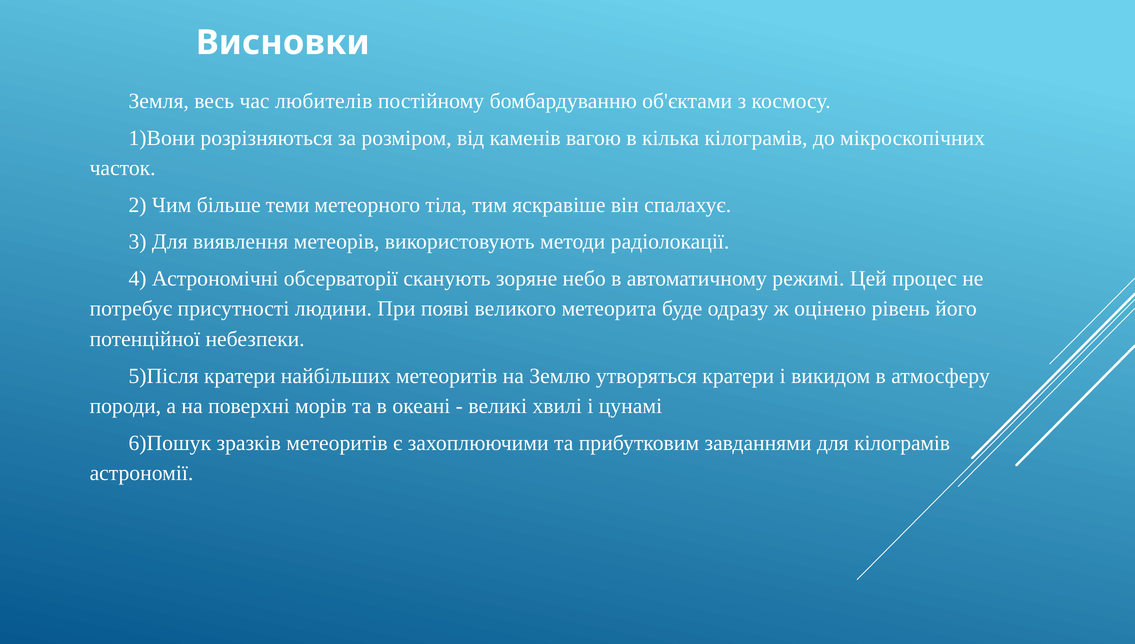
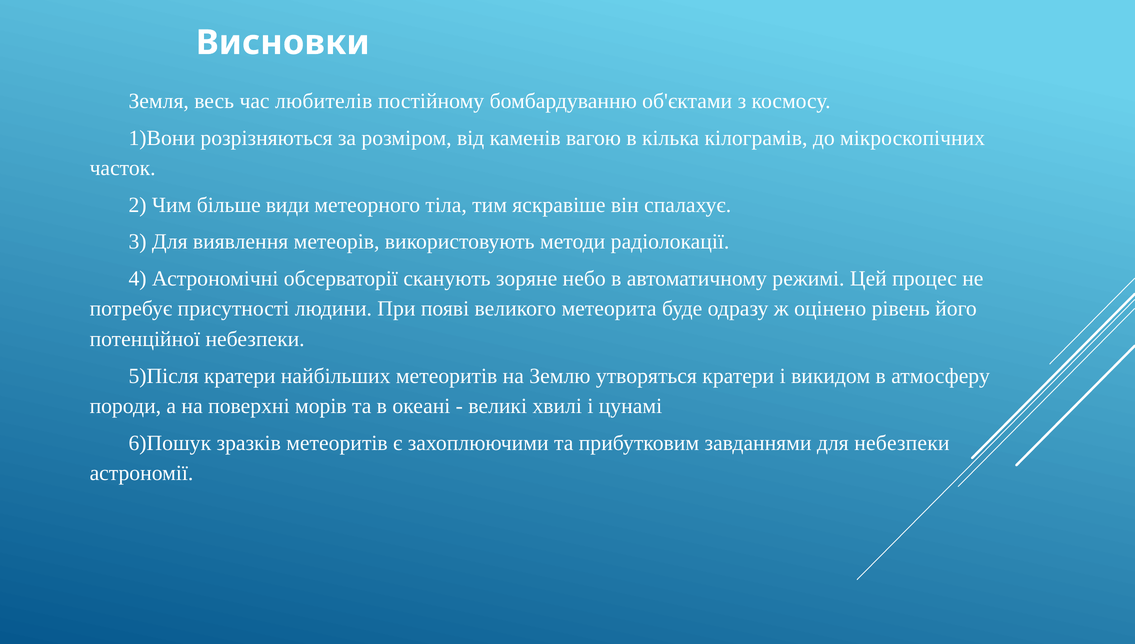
теми: теми -> види (288, 205)
для кілограмів: кілограмів -> небезпеки (902, 443)
